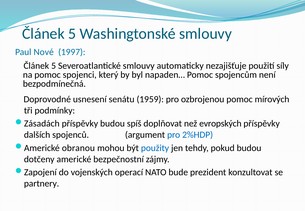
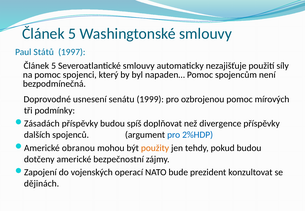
Nové: Nové -> Států (44, 52)
1959: 1959 -> 1999 (150, 99)
evropských: evropských -> divergence (220, 124)
použity colour: blue -> orange (155, 148)
partnery: partnery -> dějinách (42, 184)
